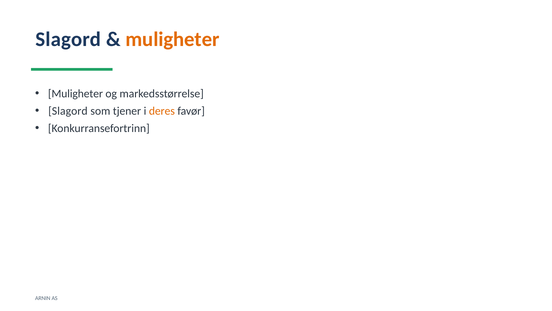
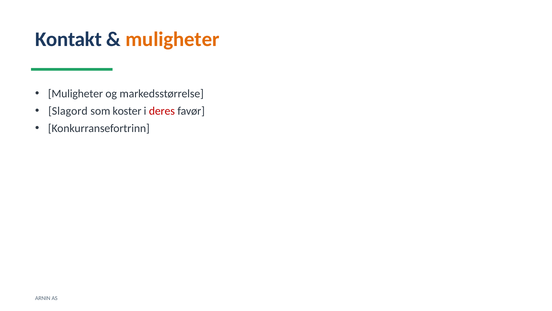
Slagord: Slagord -> Kontakt (68, 39)
tjener: tjener -> koster (127, 111)
deres colour: orange -> red (162, 111)
